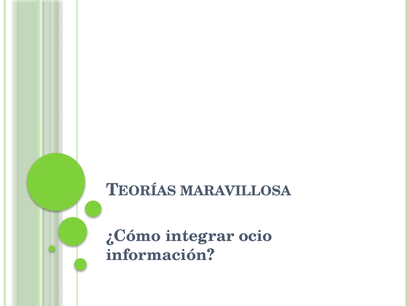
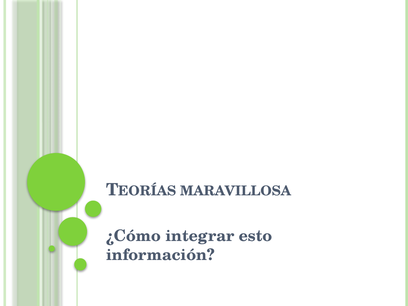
ocio: ocio -> esto (255, 236)
